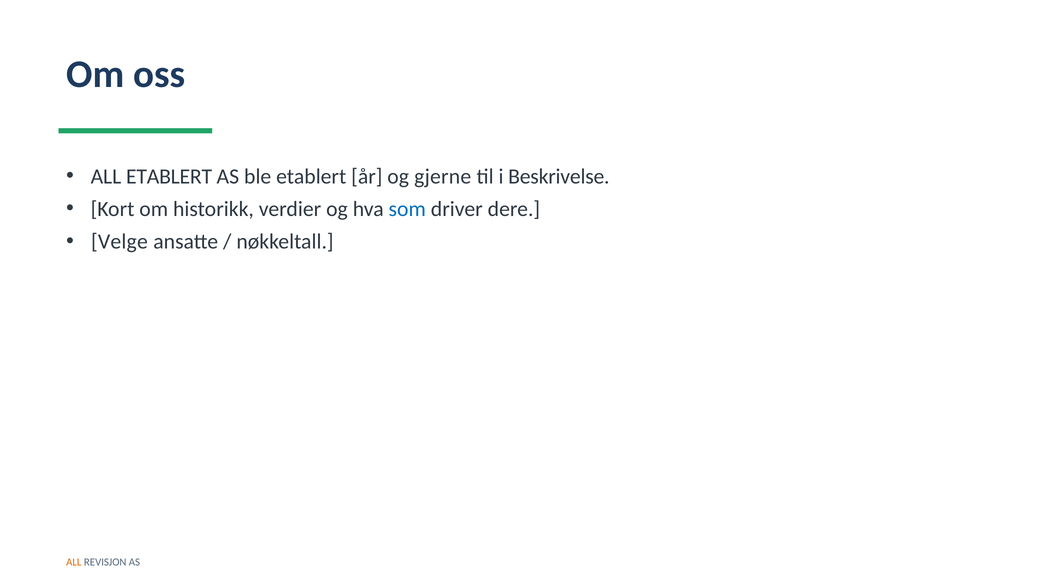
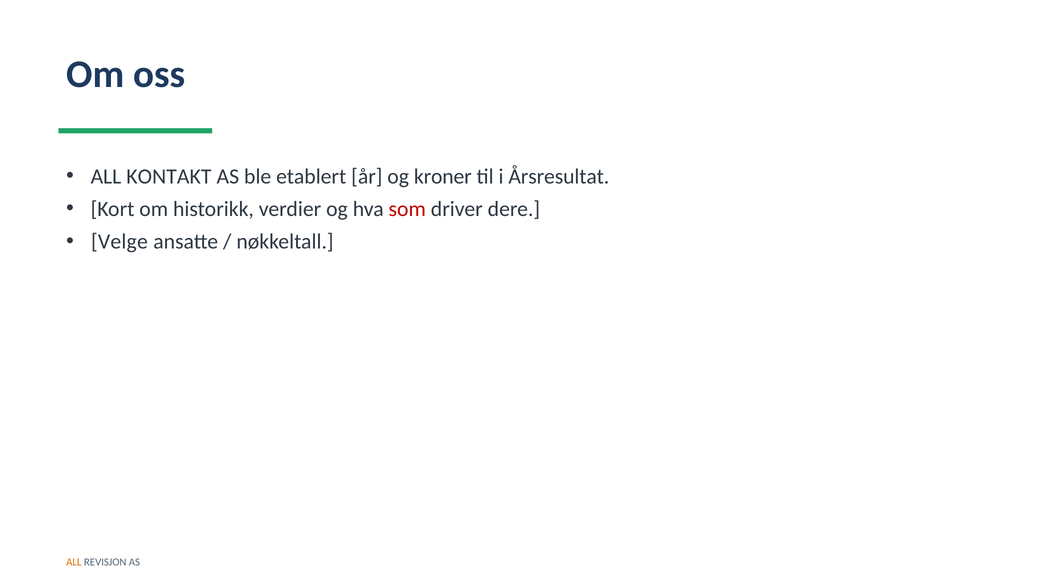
ALL ETABLERT: ETABLERT -> KONTAKT (169, 176)
gjerne: gjerne -> kroner (443, 176)
Beskrivelse: Beskrivelse -> Årsresultat (559, 176)
som colour: blue -> red (407, 209)
